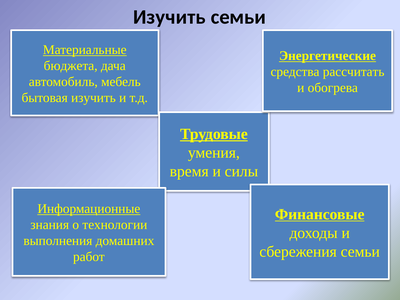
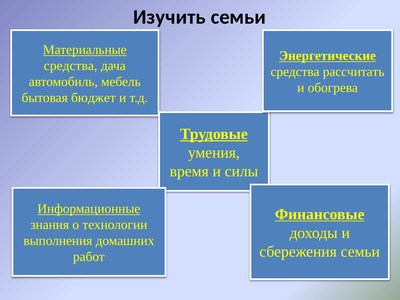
бюджета: бюджета -> средства (71, 66)
бытовая изучить: изучить -> бюджет (93, 98)
